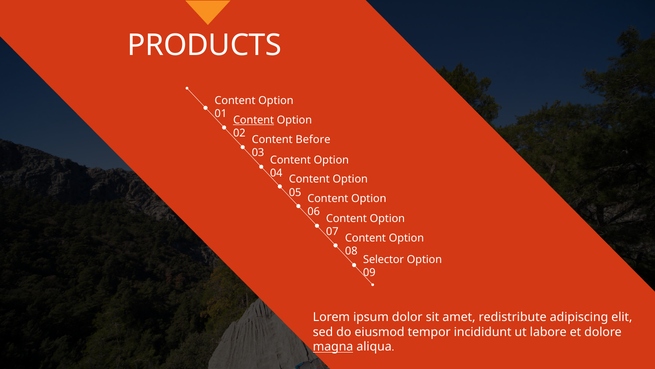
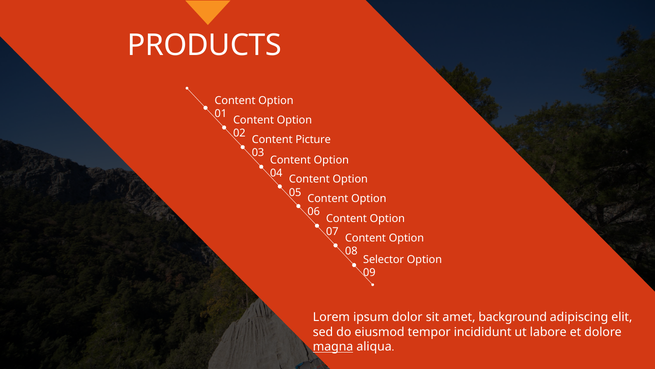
Content underline: present -> none (254, 120)
Before: Before -> Picture (313, 140)
redistribute: redistribute -> background (513, 317)
